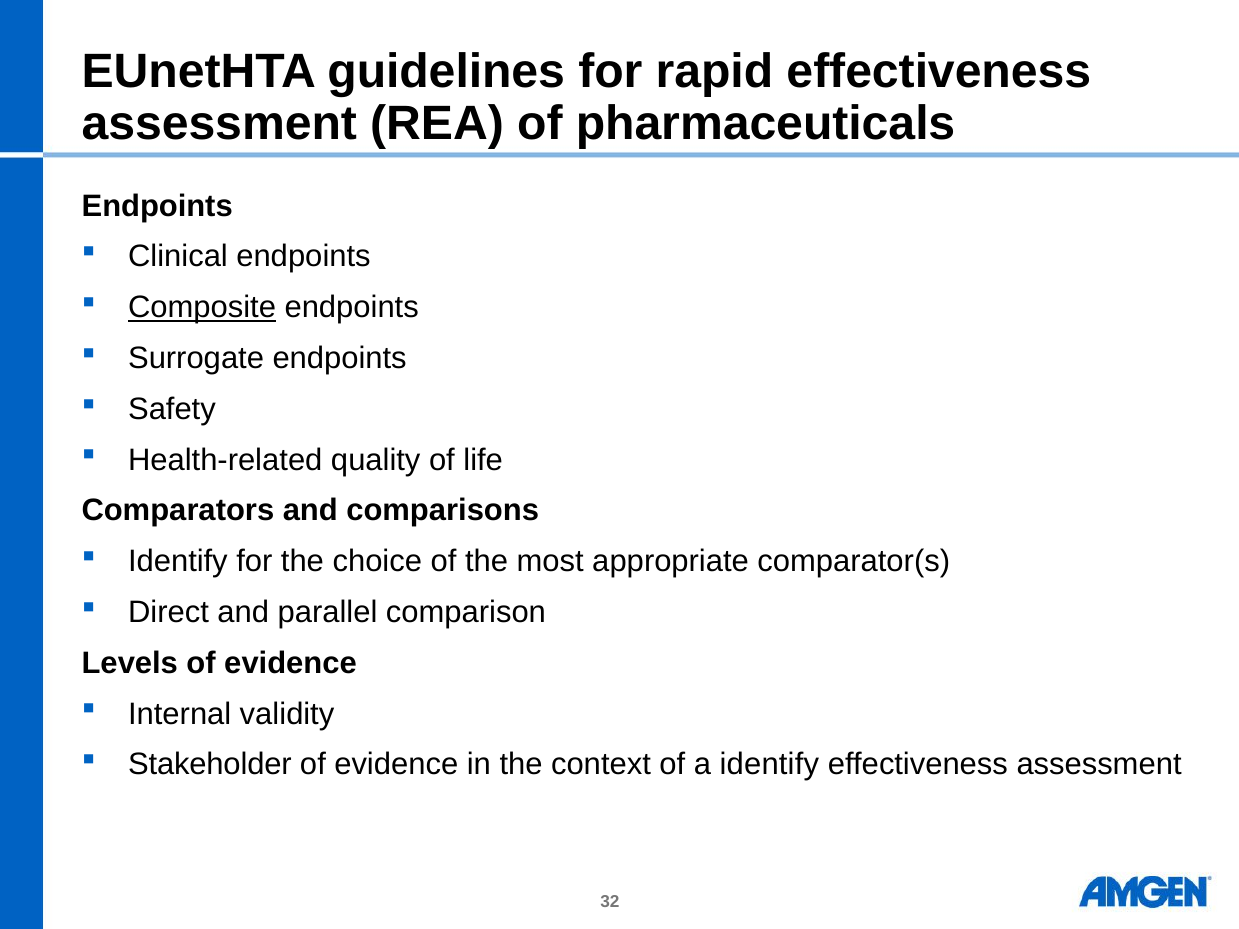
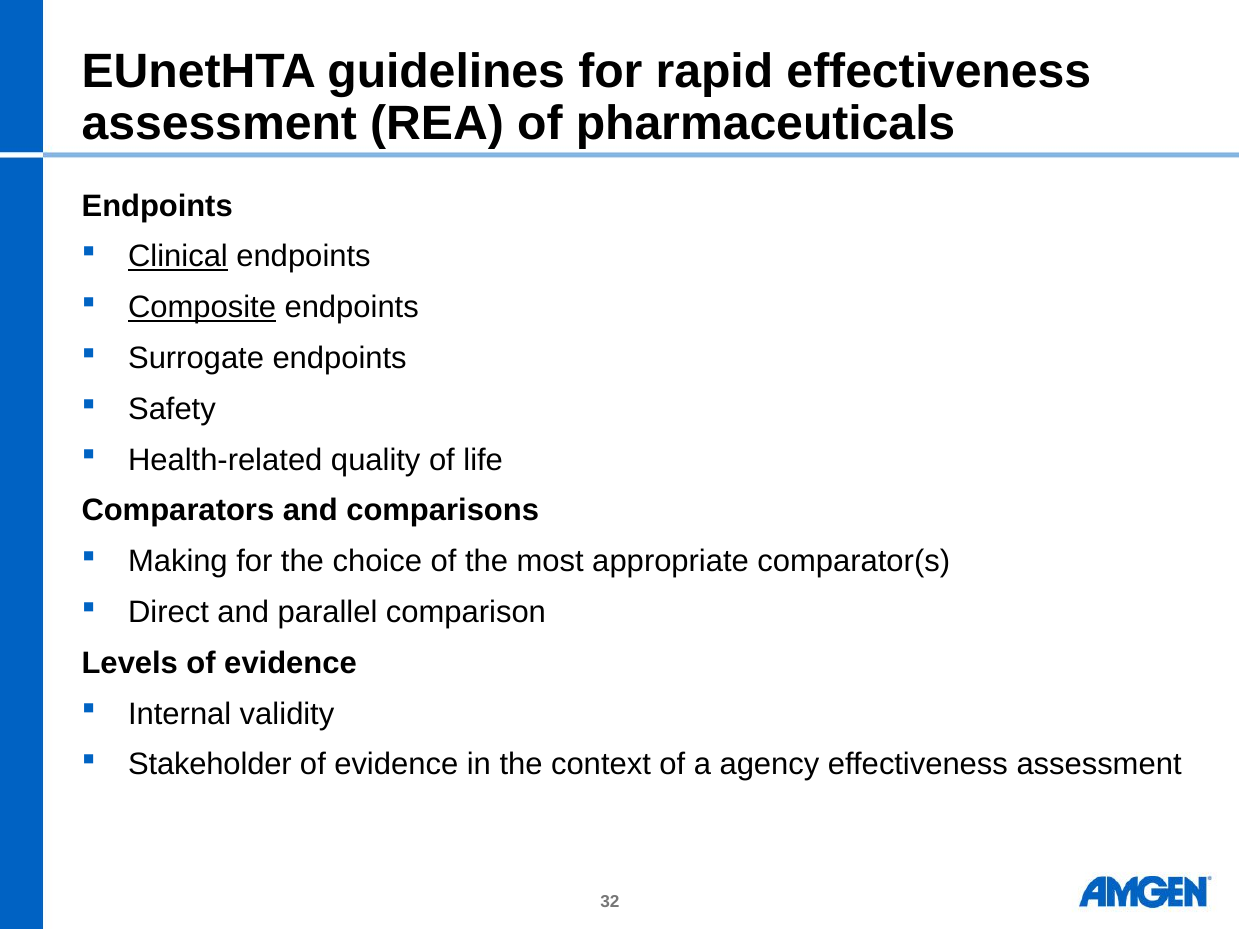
Clinical underline: none -> present (178, 257)
Identify: Identify -> Making (178, 562)
a identify: identify -> agency (769, 765)
